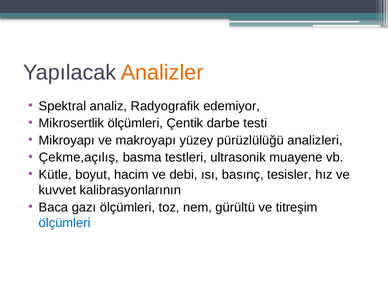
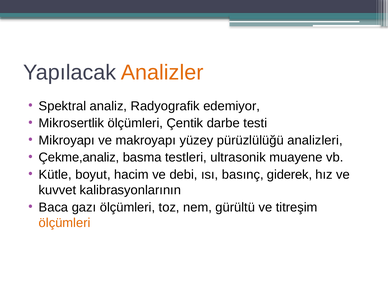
Çekme,açılış: Çekme,açılış -> Çekme,analiz (79, 157)
tesisler: tesisler -> giderek (290, 175)
ölçümleri colour: blue -> orange (65, 223)
